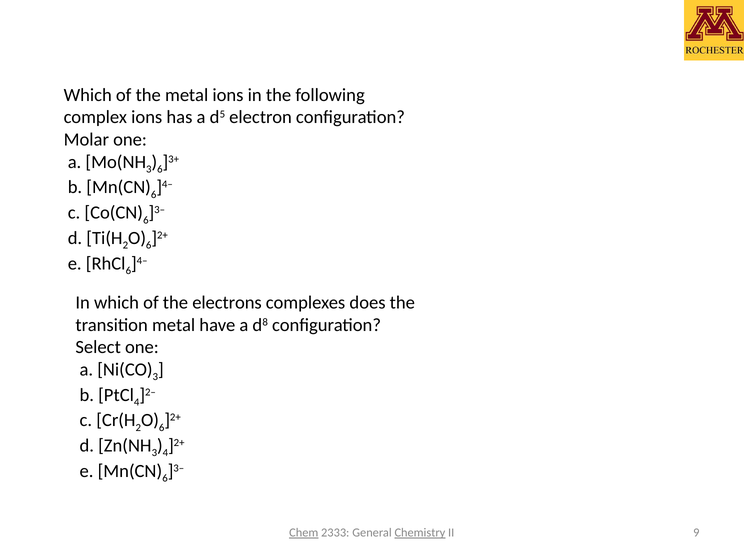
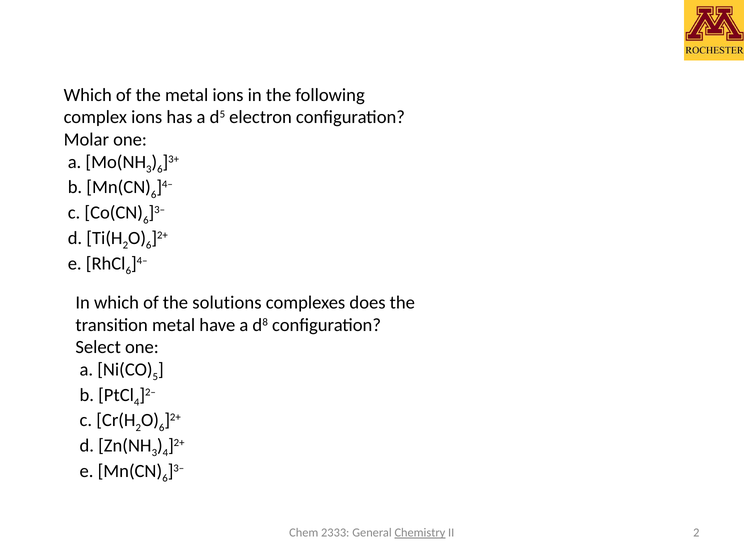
electrons: electrons -> solutions (227, 303)
3: 3 -> 5 (155, 377)
Chem underline: present -> none (304, 533)
II 9: 9 -> 2 (696, 533)
